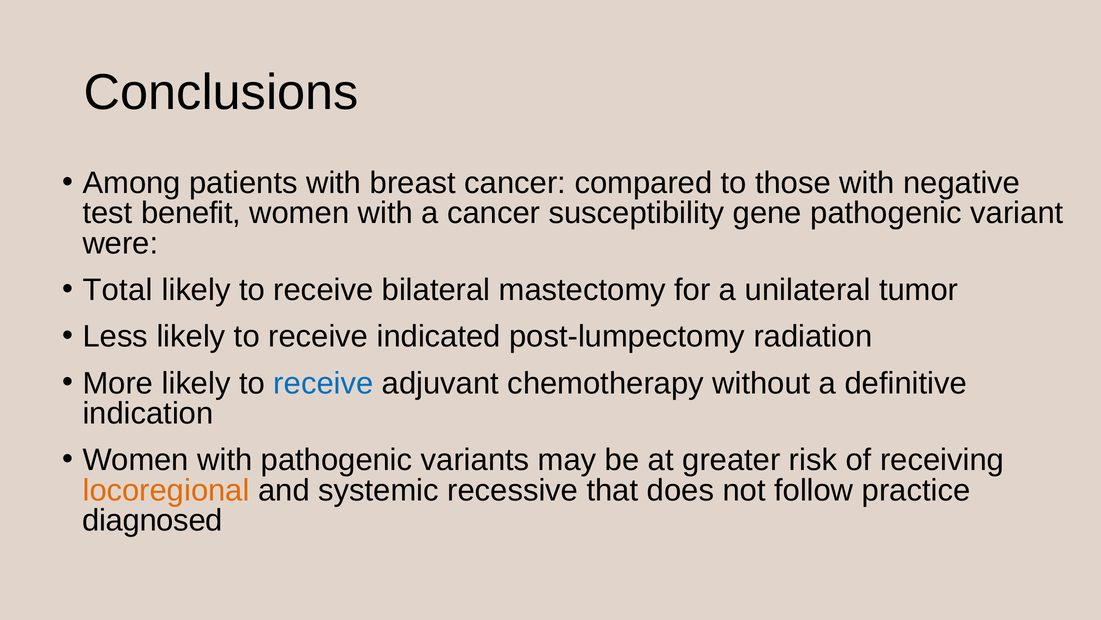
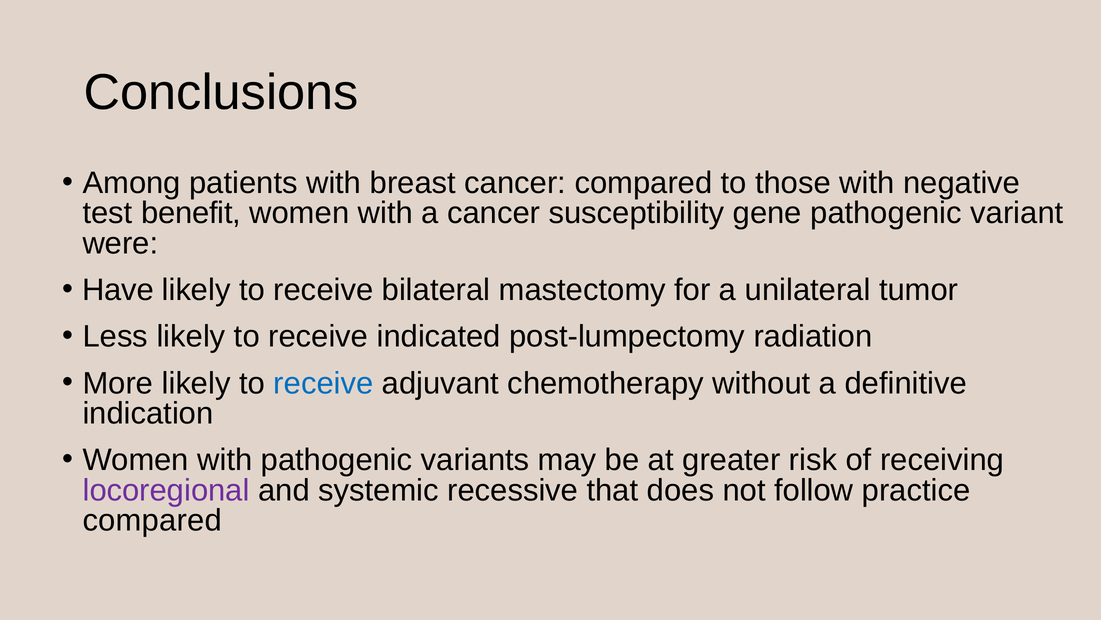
Total: Total -> Have (118, 290)
locoregional colour: orange -> purple (166, 490)
diagnosed: diagnosed -> compared (152, 520)
